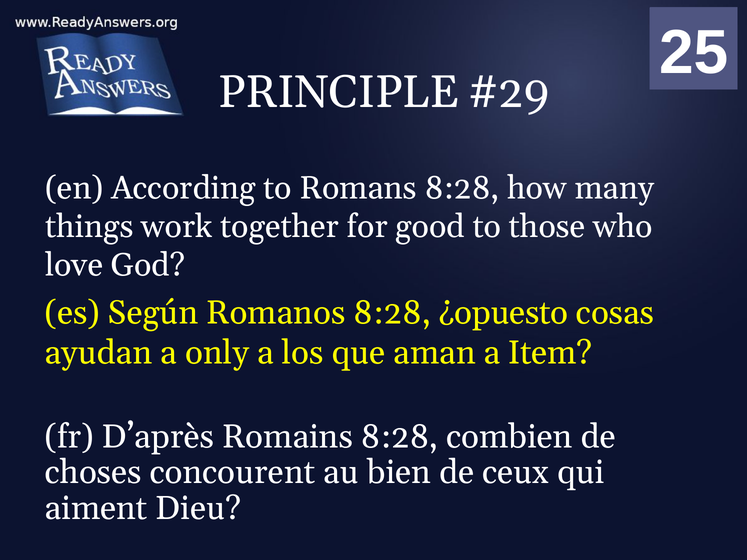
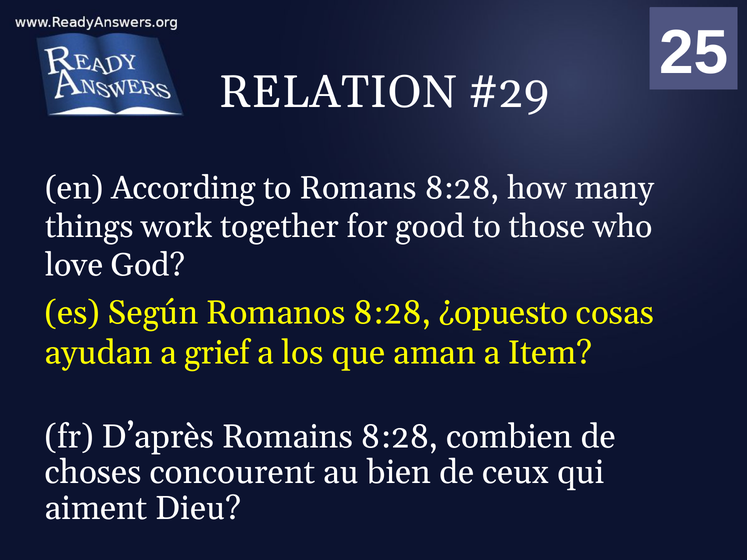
PRINCIPLE: PRINCIPLE -> RELATION (338, 92)
only: only -> grief (217, 353)
